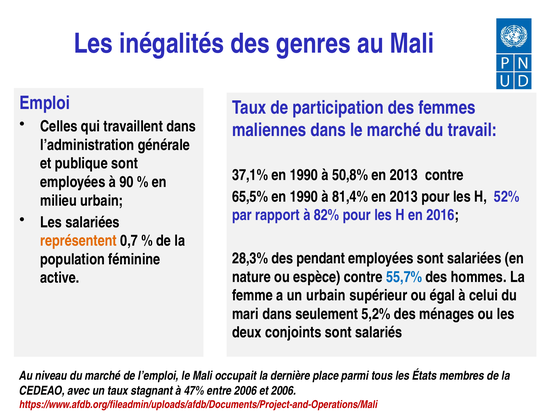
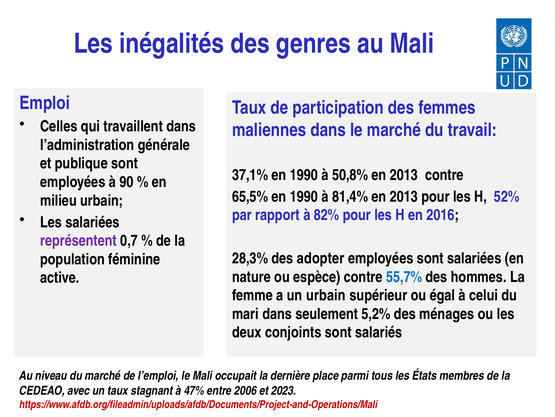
représentent colour: orange -> purple (78, 240)
pendant: pendant -> adopter (321, 258)
et 2006: 2006 -> 2023 (284, 390)
